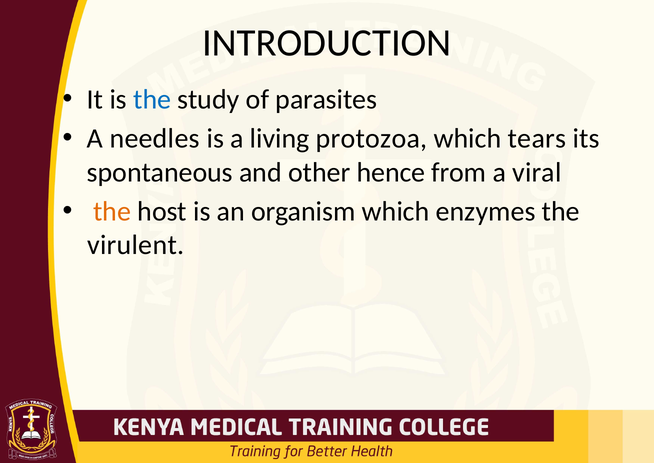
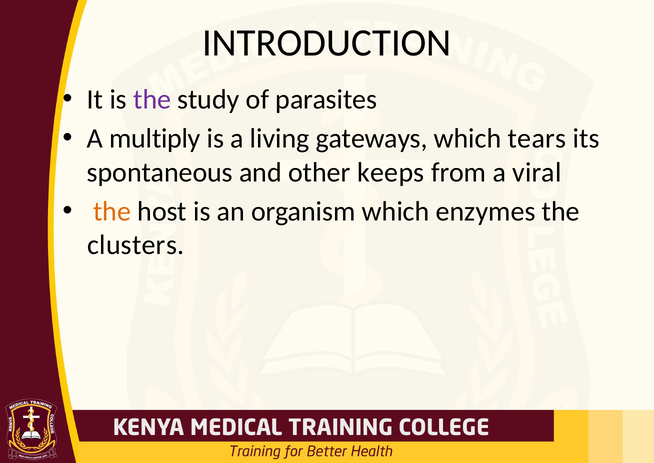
the colour: blue -> purple (152, 99)
needles: needles -> multiply (155, 139)
protozoa: protozoa -> gateways (372, 139)
hence: hence -> keeps (391, 172)
virulent: virulent -> clusters (136, 245)
